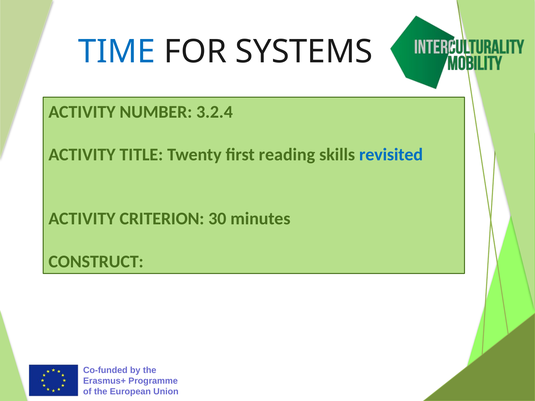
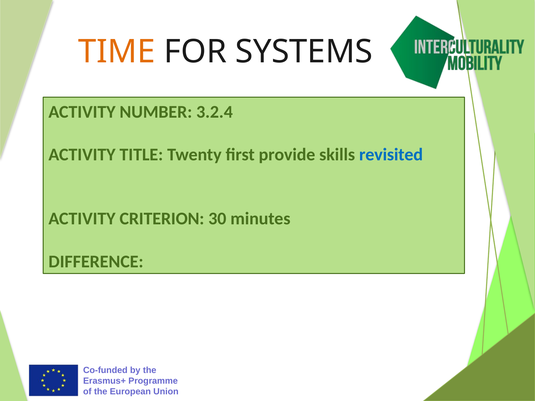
TIME colour: blue -> orange (117, 52)
reading: reading -> provide (287, 155)
CONSTRUCT: CONSTRUCT -> DIFFERENCE (96, 262)
